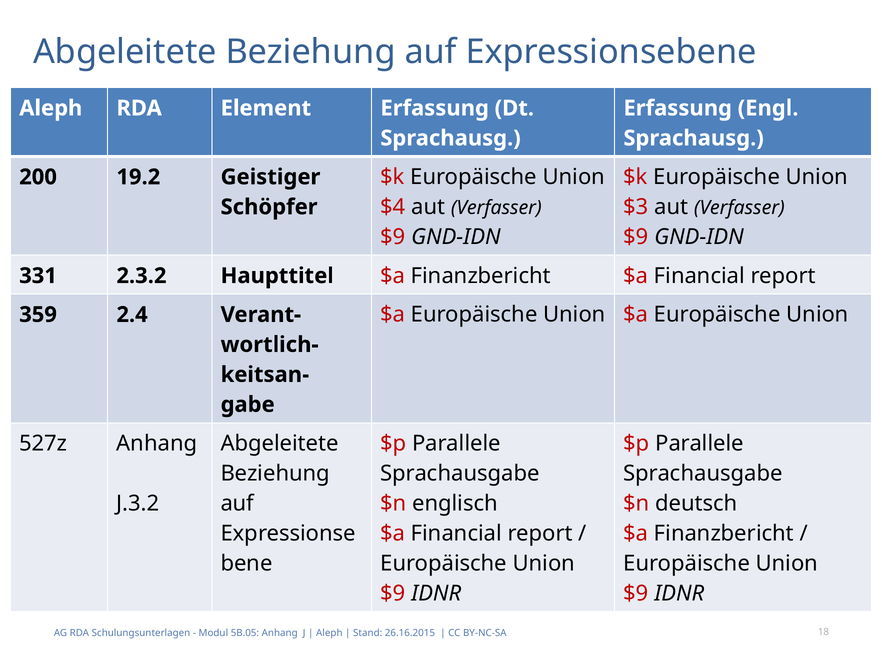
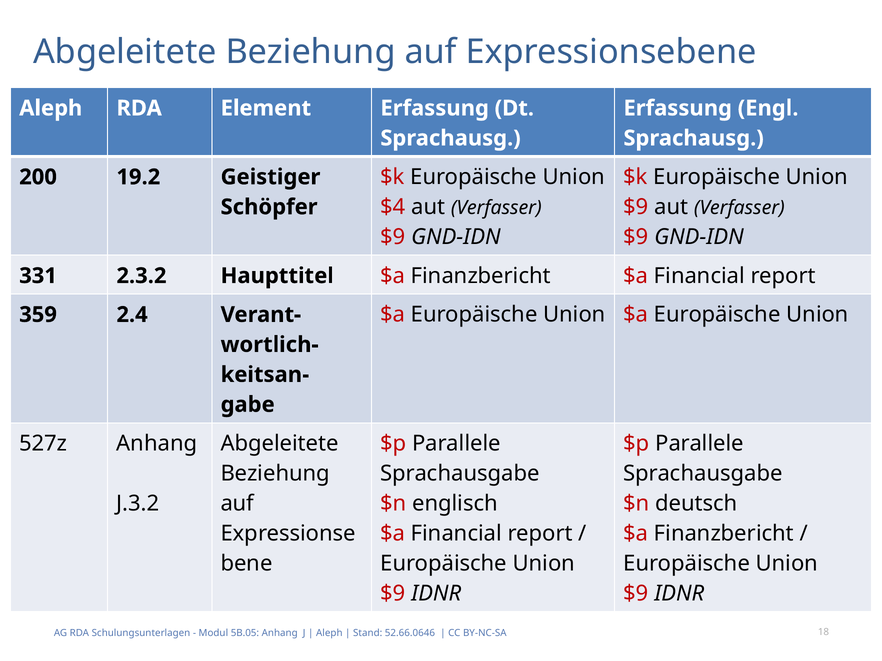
$3: $3 -> $9 (636, 207)
26.16.2015: 26.16.2015 -> 52.66.0646 (410, 633)
